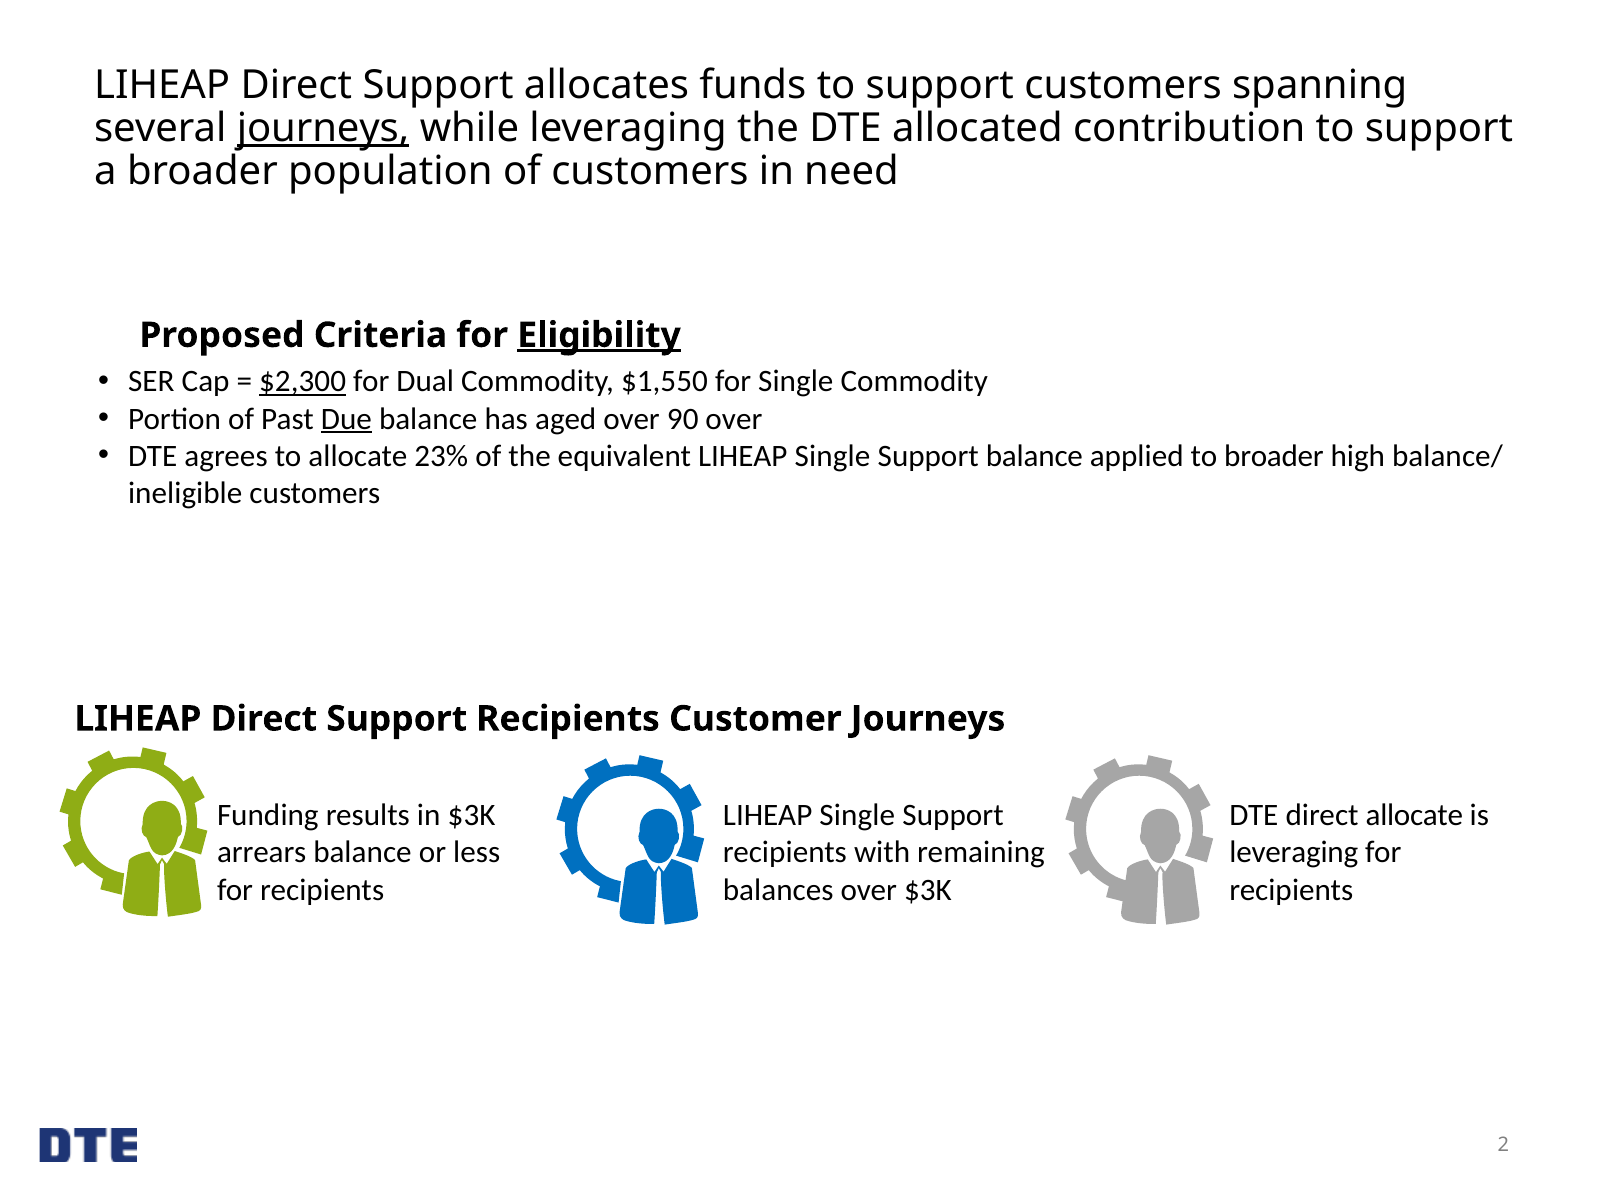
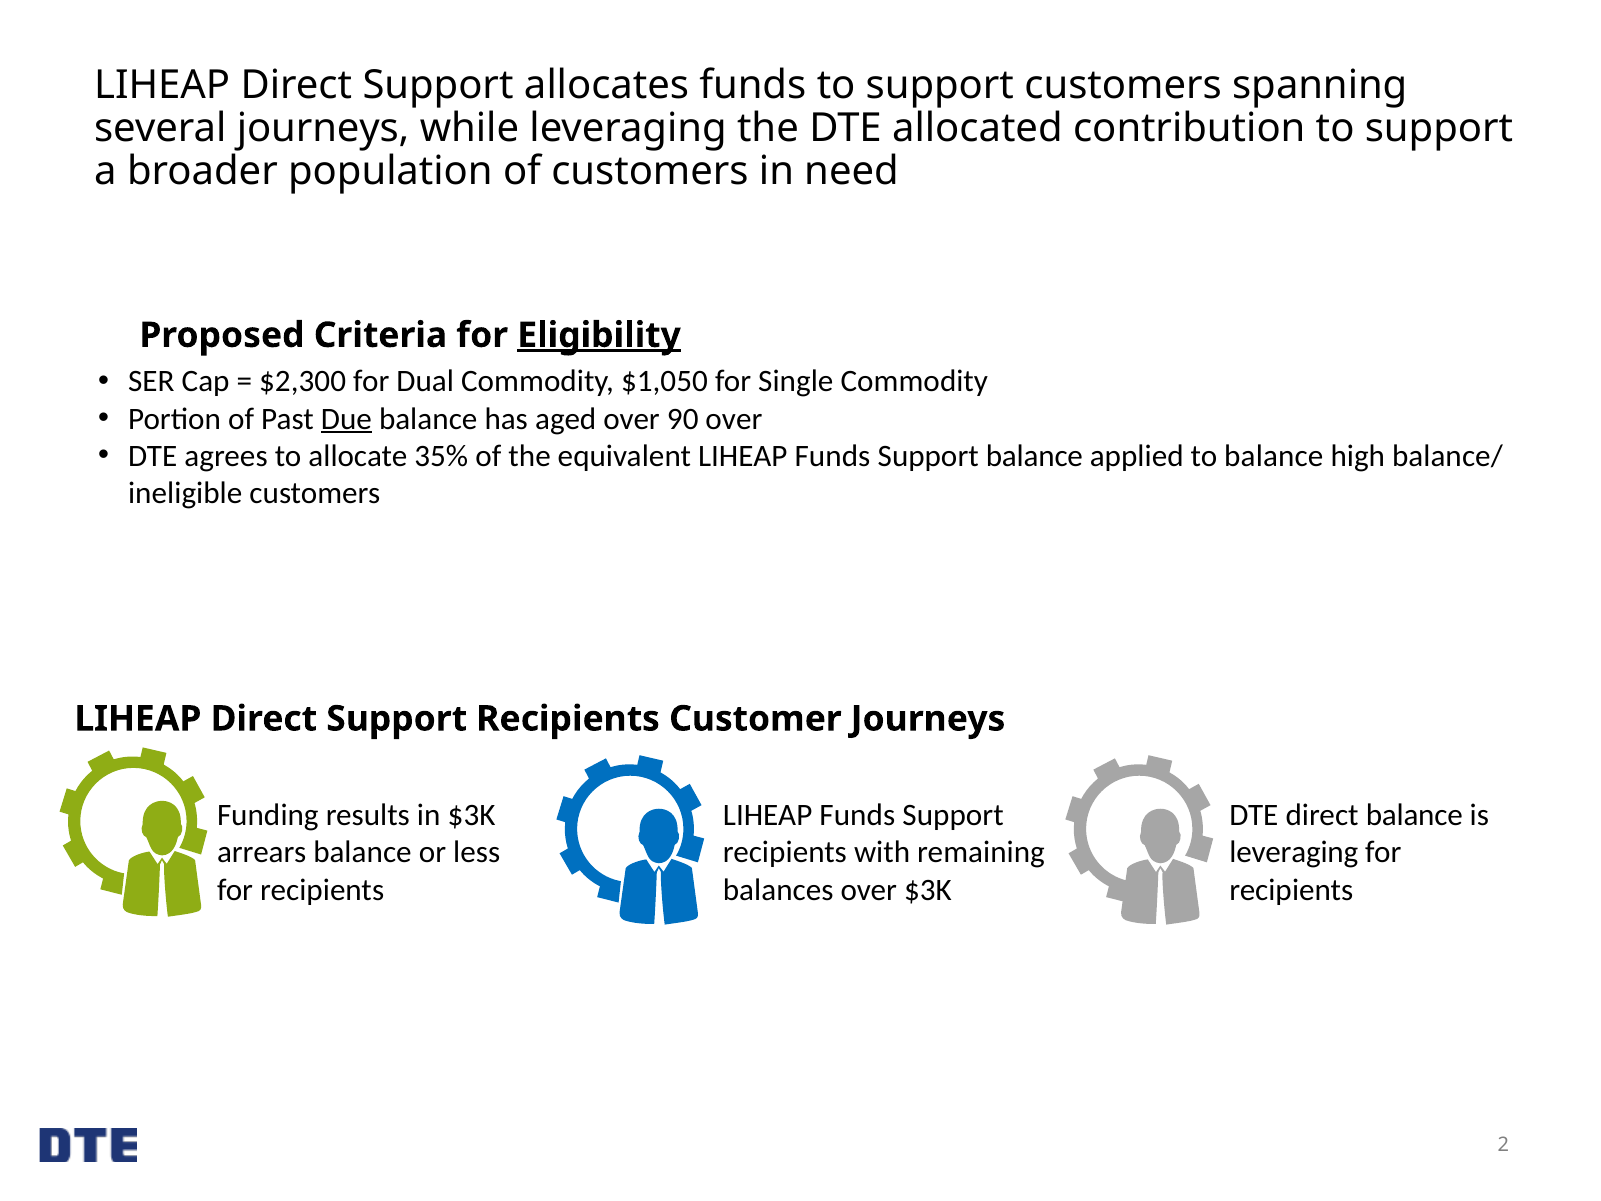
journeys underline: present -> none (323, 128)
$2,300 underline: present -> none (303, 381)
$1,550: $1,550 -> $1,050 (664, 381)
23%: 23% -> 35% (441, 456)
equivalent LIHEAP Single: Single -> Funds (832, 456)
to broader: broader -> balance (1274, 456)
Single: Single -> Funds (857, 815)
direct allocate: allocate -> balance (1414, 815)
